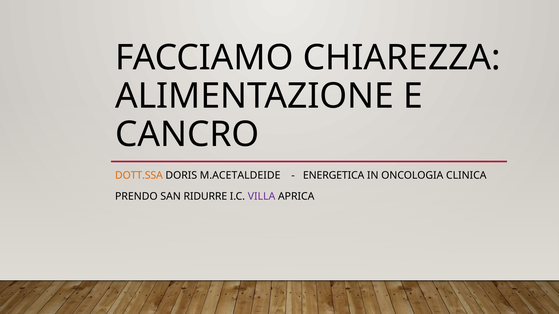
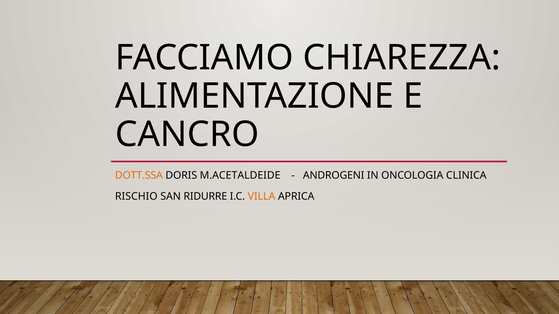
ENERGETICA: ENERGETICA -> ANDROGENI (334, 176)
PRENDO: PRENDO -> RISCHIO (136, 197)
VILLA colour: purple -> orange (262, 197)
